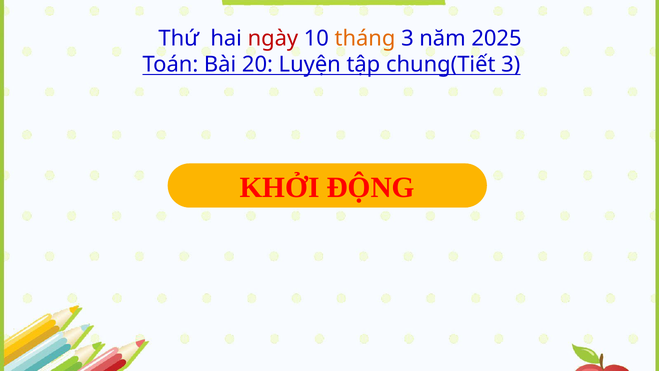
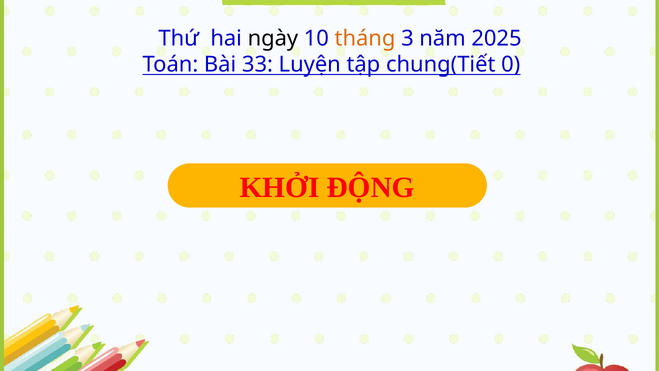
ngày colour: red -> black (273, 38)
20: 20 -> 33 (257, 65)
chung(Tiết 3: 3 -> 0 (511, 65)
